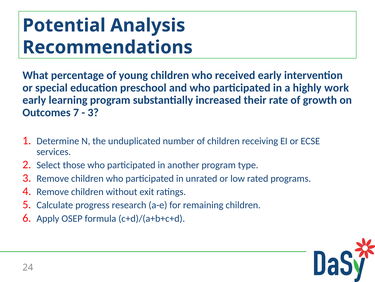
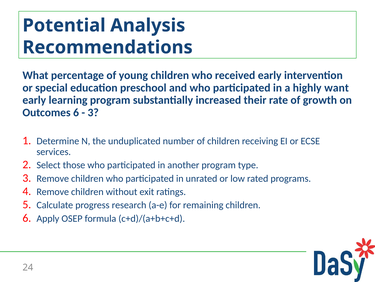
work: work -> want (337, 88)
Outcomes 7: 7 -> 6 (76, 112)
